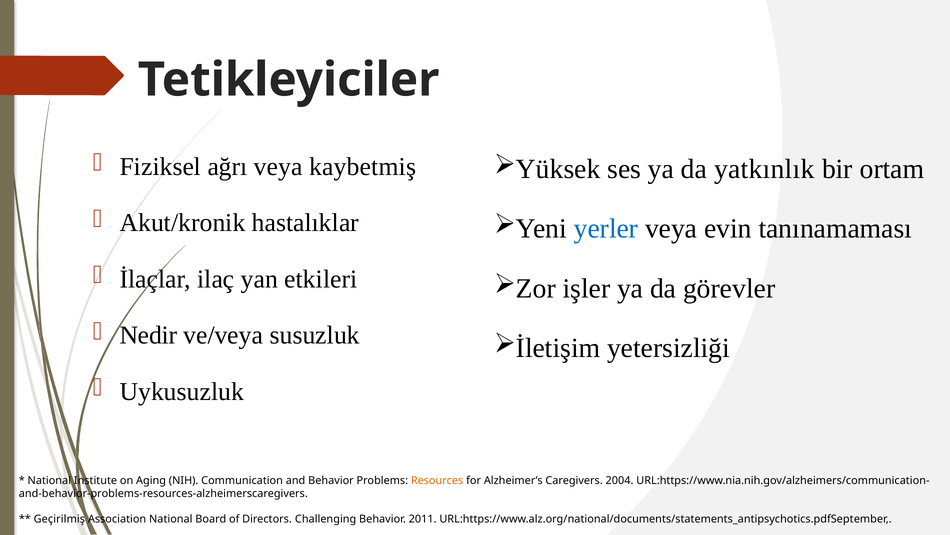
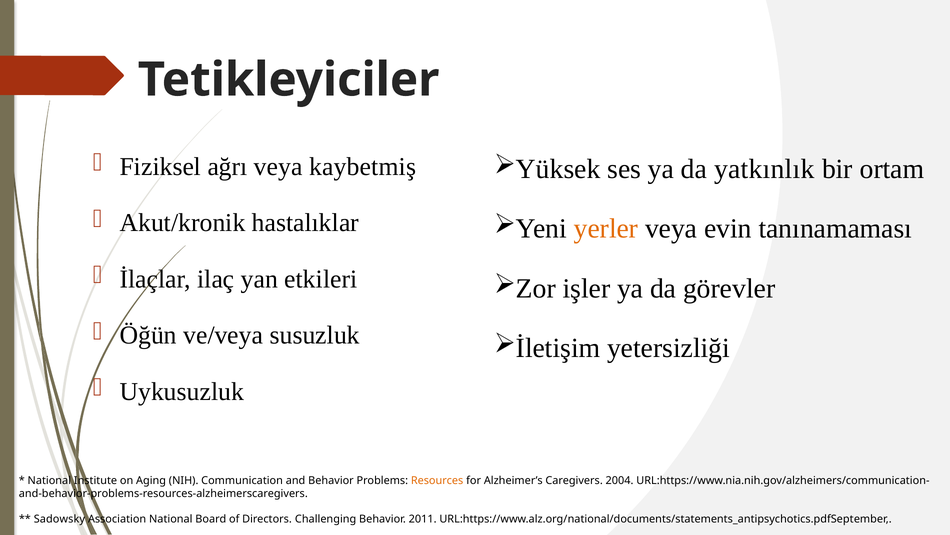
yerler colour: blue -> orange (606, 229)
Nedir: Nedir -> Öğün (148, 335)
Geçirilmiş: Geçirilmiş -> Sadowsky (59, 518)
